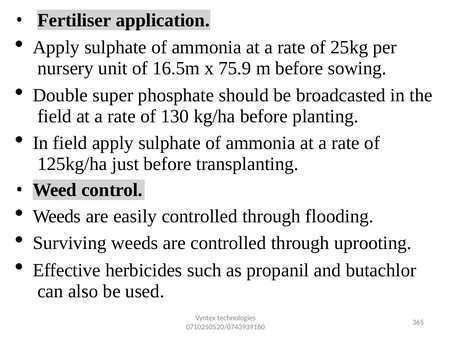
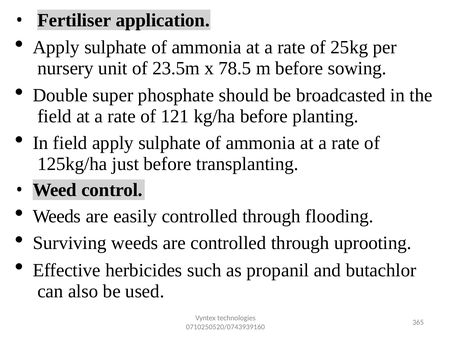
16.5m: 16.5m -> 23.5m (176, 68)
75.9: 75.9 -> 78.5 (235, 68)
130: 130 -> 121 (175, 116)
